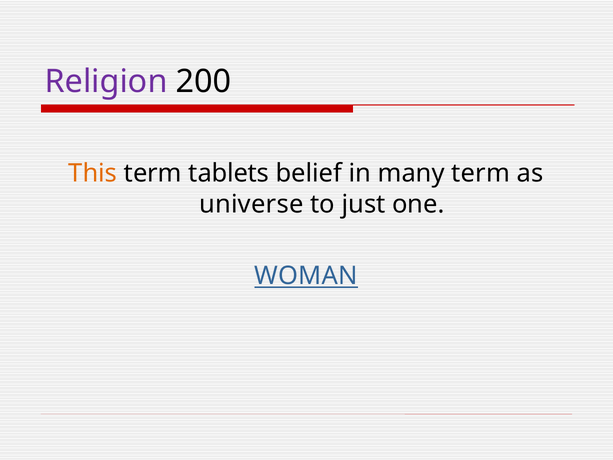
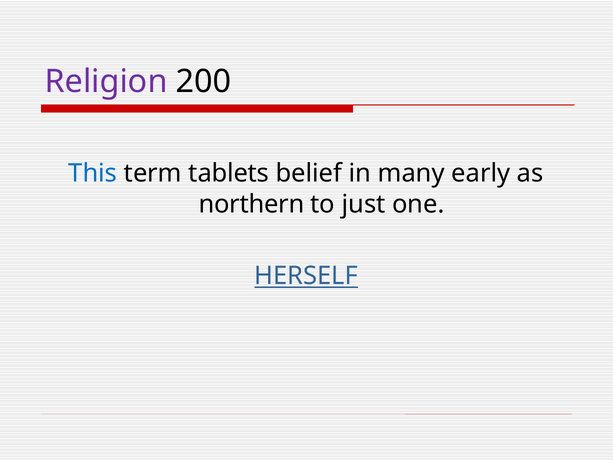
This colour: orange -> blue (93, 173)
many term: term -> early (481, 173)
universe: universe -> northern (252, 204)
WOMAN: WOMAN -> HERSELF (306, 276)
